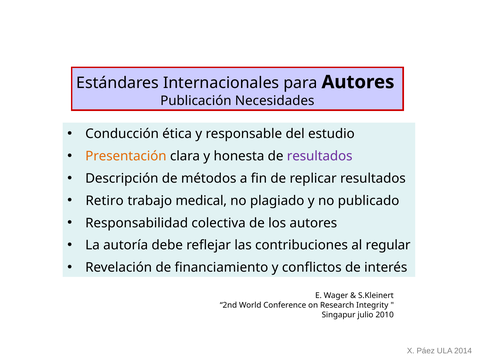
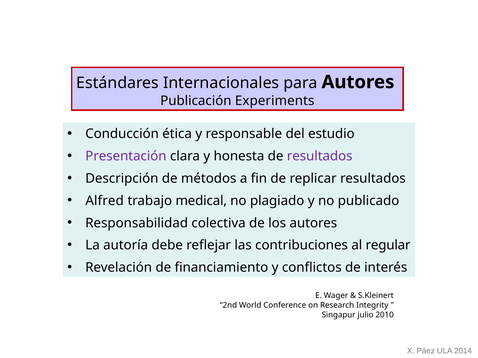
Necesidades: Necesidades -> Experiments (275, 101)
Presentación colour: orange -> purple (126, 156)
Retiro: Retiro -> Alfred (105, 201)
